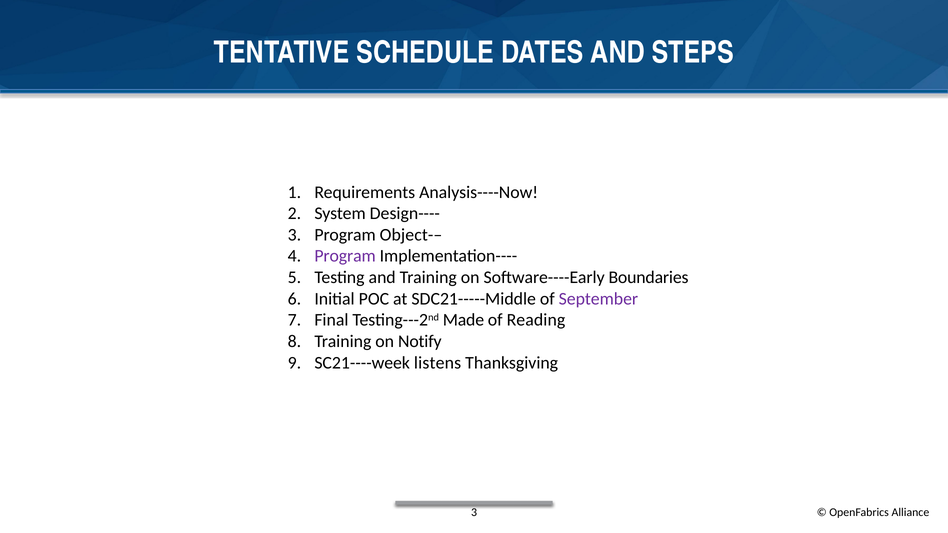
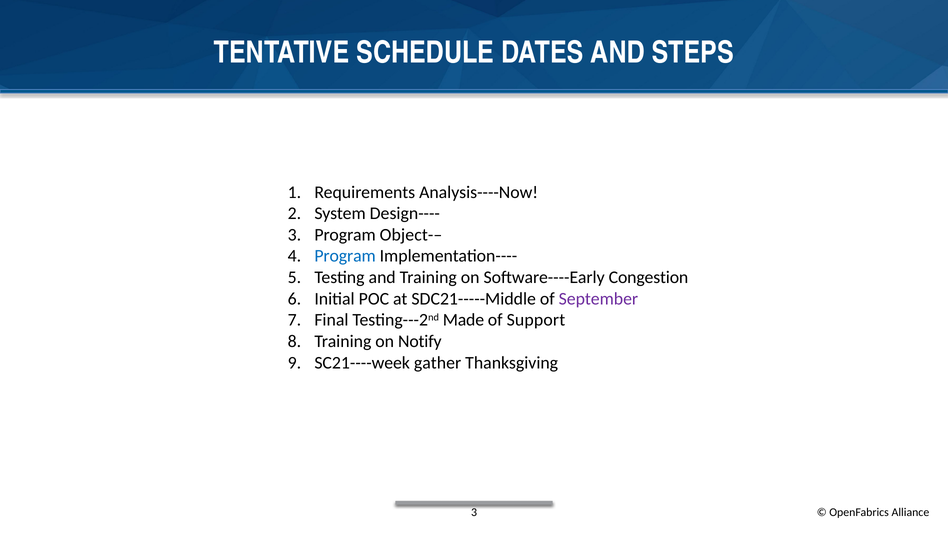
Program colour: purple -> blue (345, 256)
Boundaries: Boundaries -> Congestion (648, 278)
Reading: Reading -> Support (536, 320)
listens: listens -> gather (438, 363)
